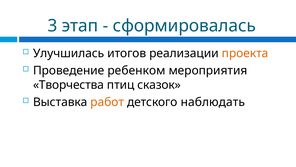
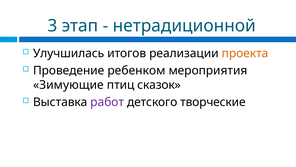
сформировалась: сформировалась -> нетрадиционной (184, 26)
Творчества: Творчества -> Зимующие (68, 85)
работ colour: orange -> purple (107, 102)
наблюдать: наблюдать -> творческие (213, 102)
